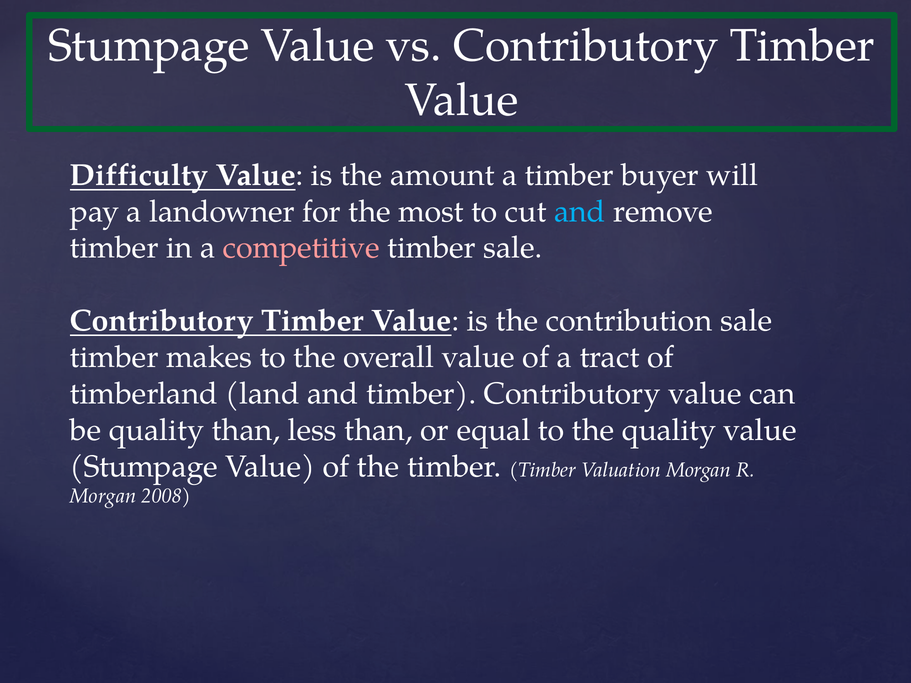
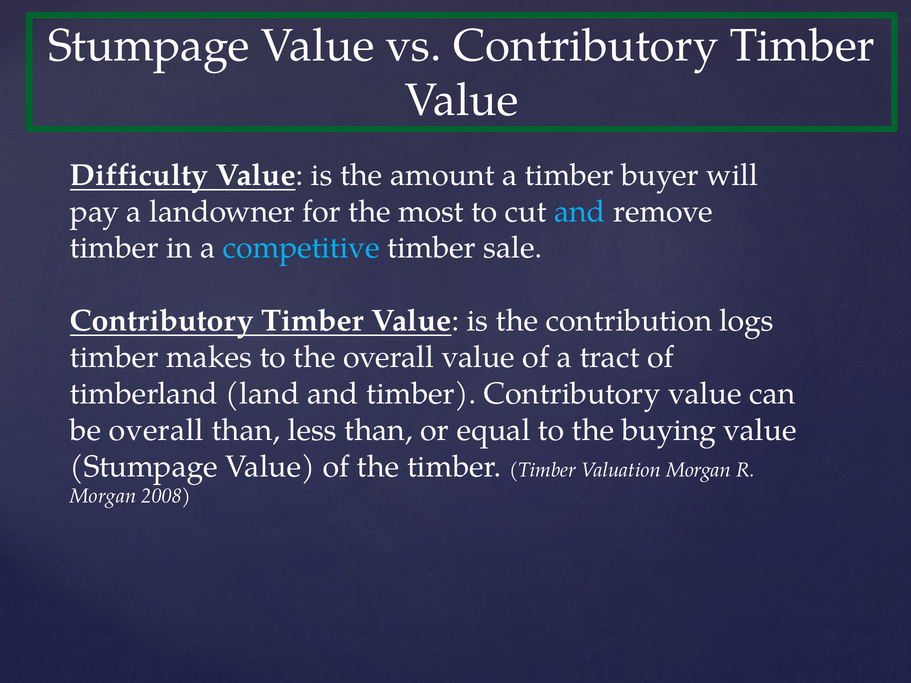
competitive colour: pink -> light blue (301, 248)
contribution sale: sale -> logs (747, 321)
be quality: quality -> overall (156, 430)
the quality: quality -> buying (669, 430)
